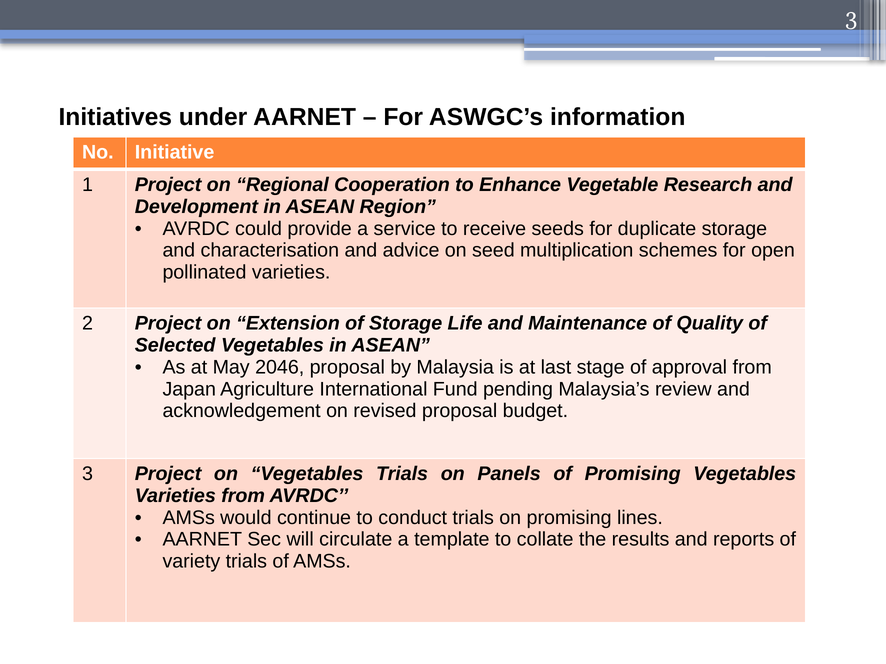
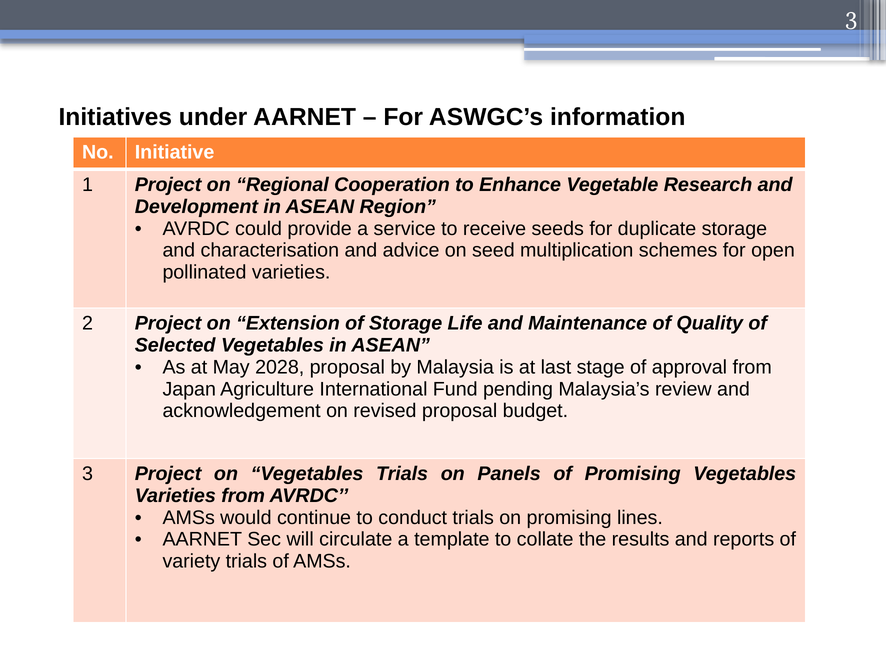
2046: 2046 -> 2028 (280, 367)
